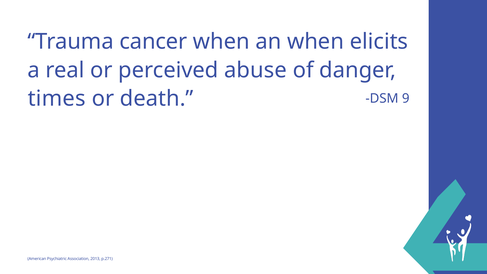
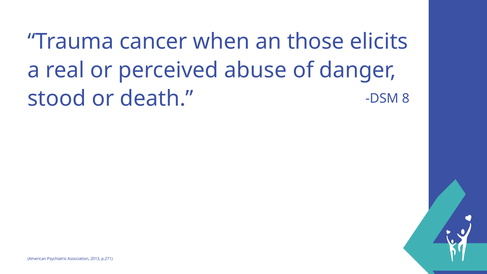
an when: when -> those (316, 42)
times: times -> stood (57, 99)
9: 9 -> 8 (406, 98)
